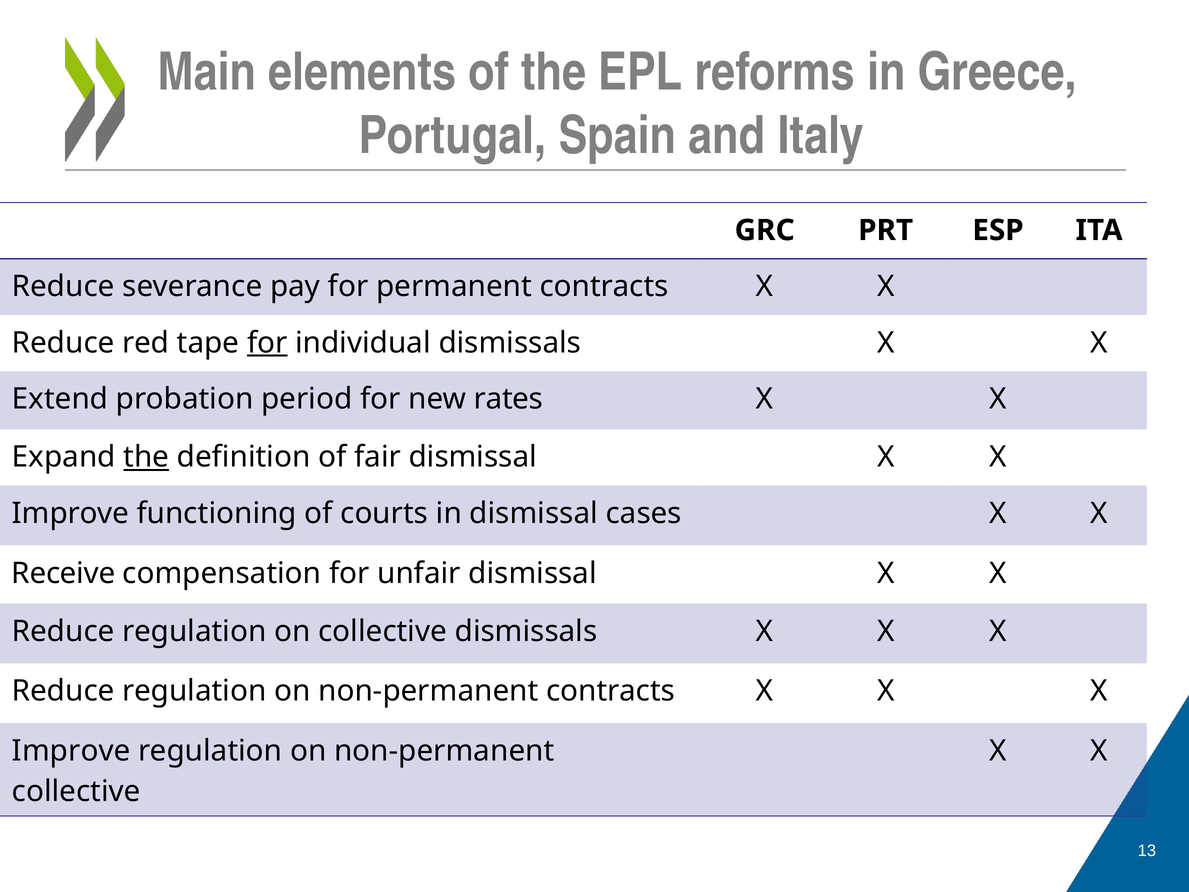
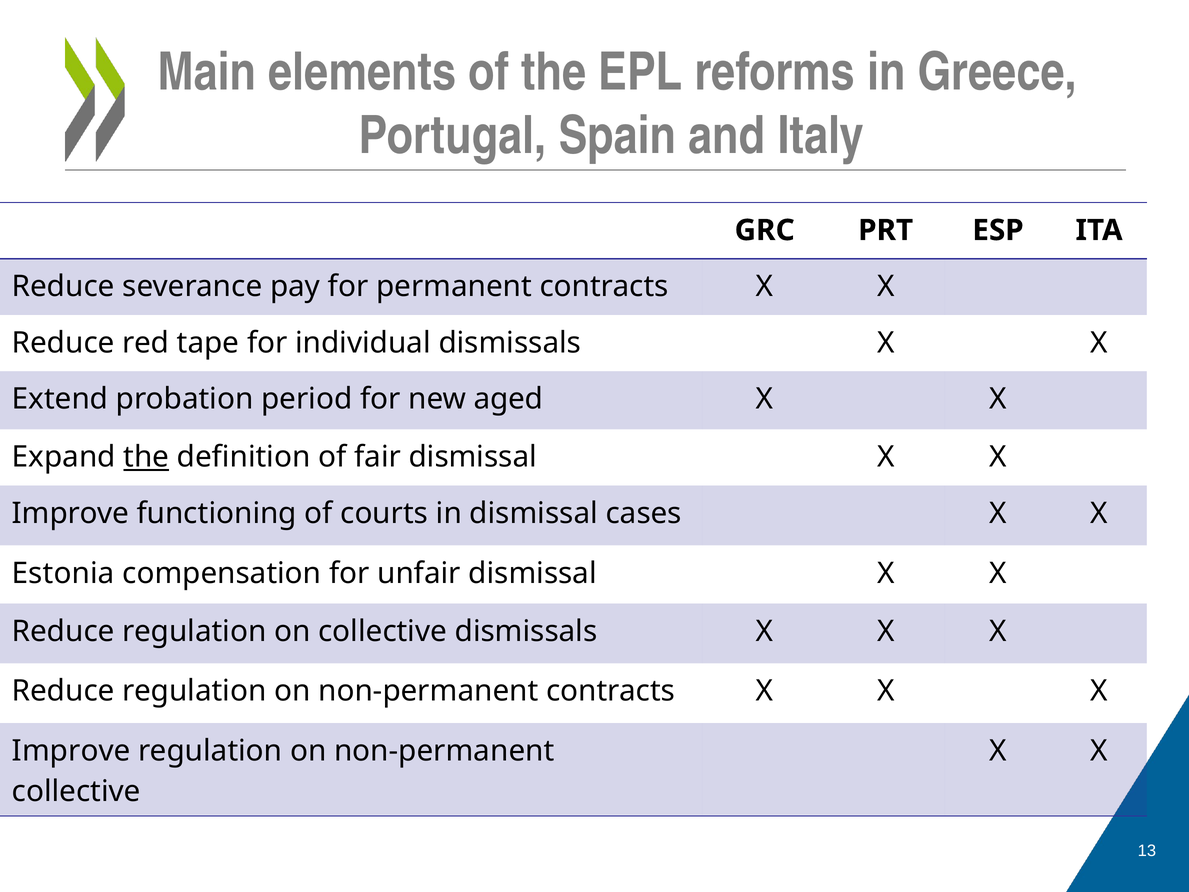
for underline: present -> none (267, 343)
rates: rates -> aged (508, 399)
Receive: Receive -> Estonia (63, 573)
